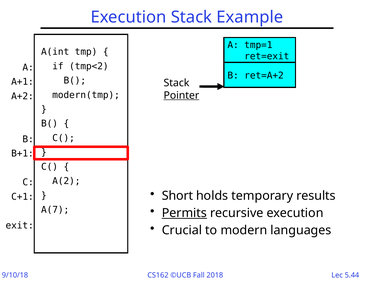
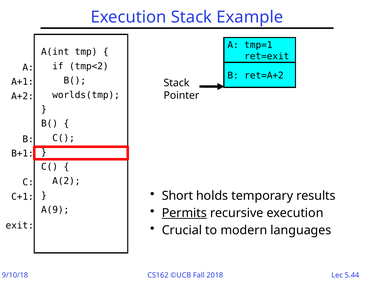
modern(tmp: modern(tmp -> worlds(tmp (86, 95)
Pointer underline: present -> none (181, 95)
A(7: A(7 -> A(9 (55, 209)
